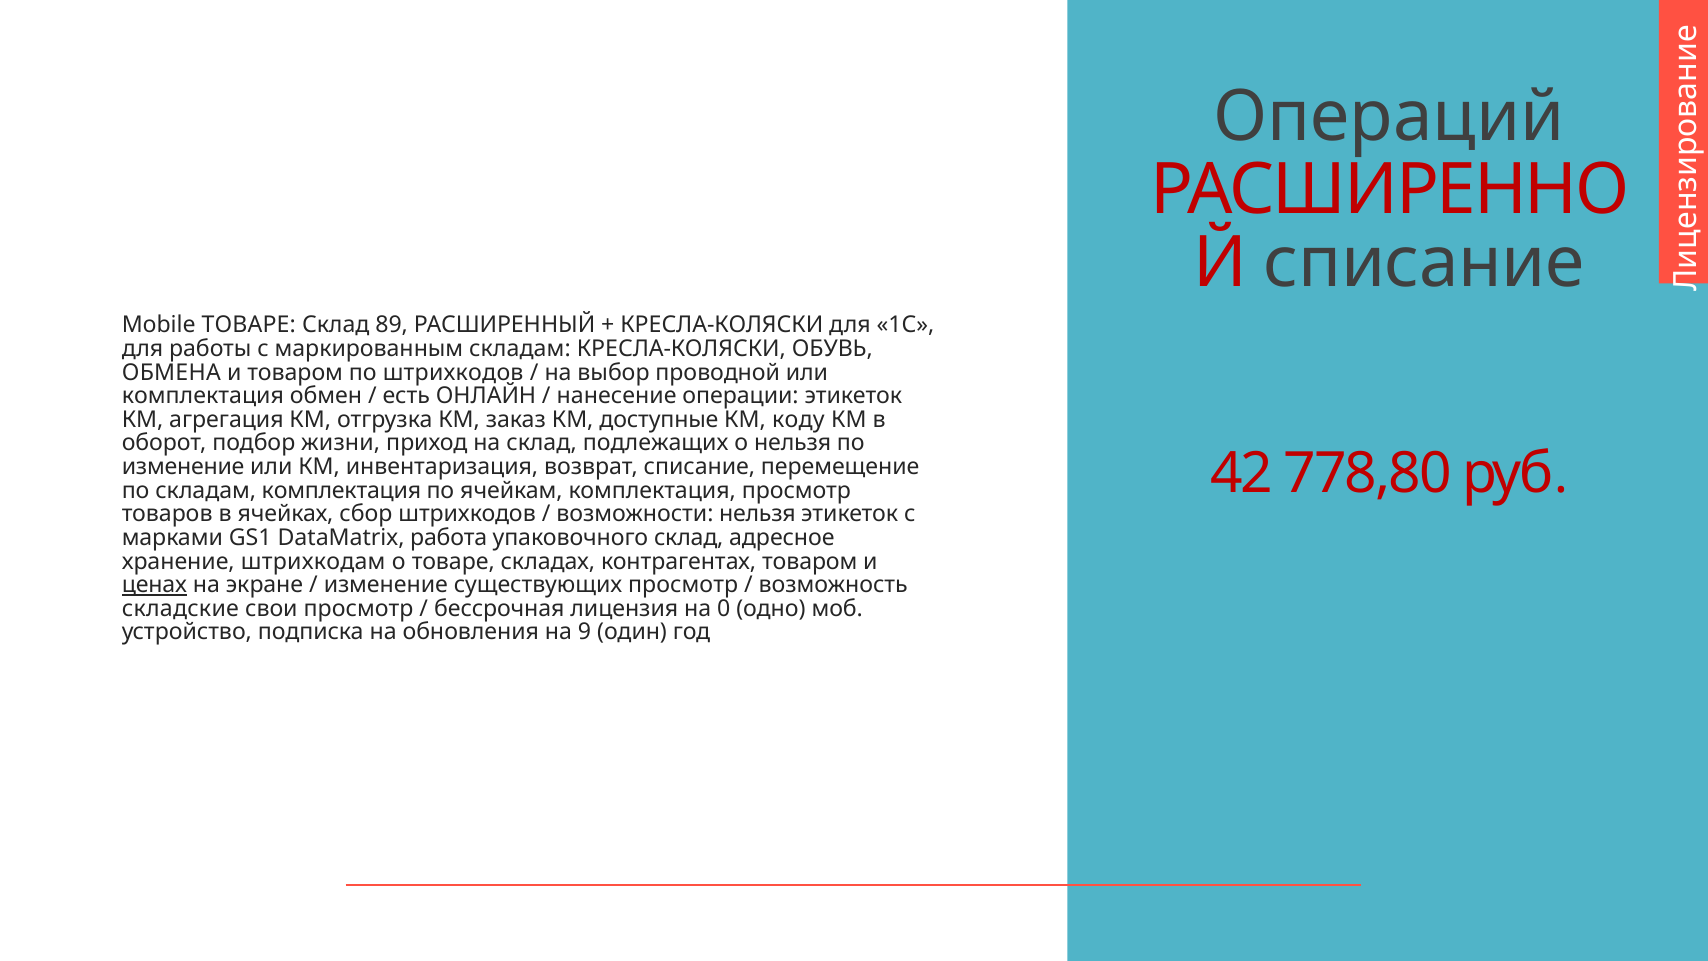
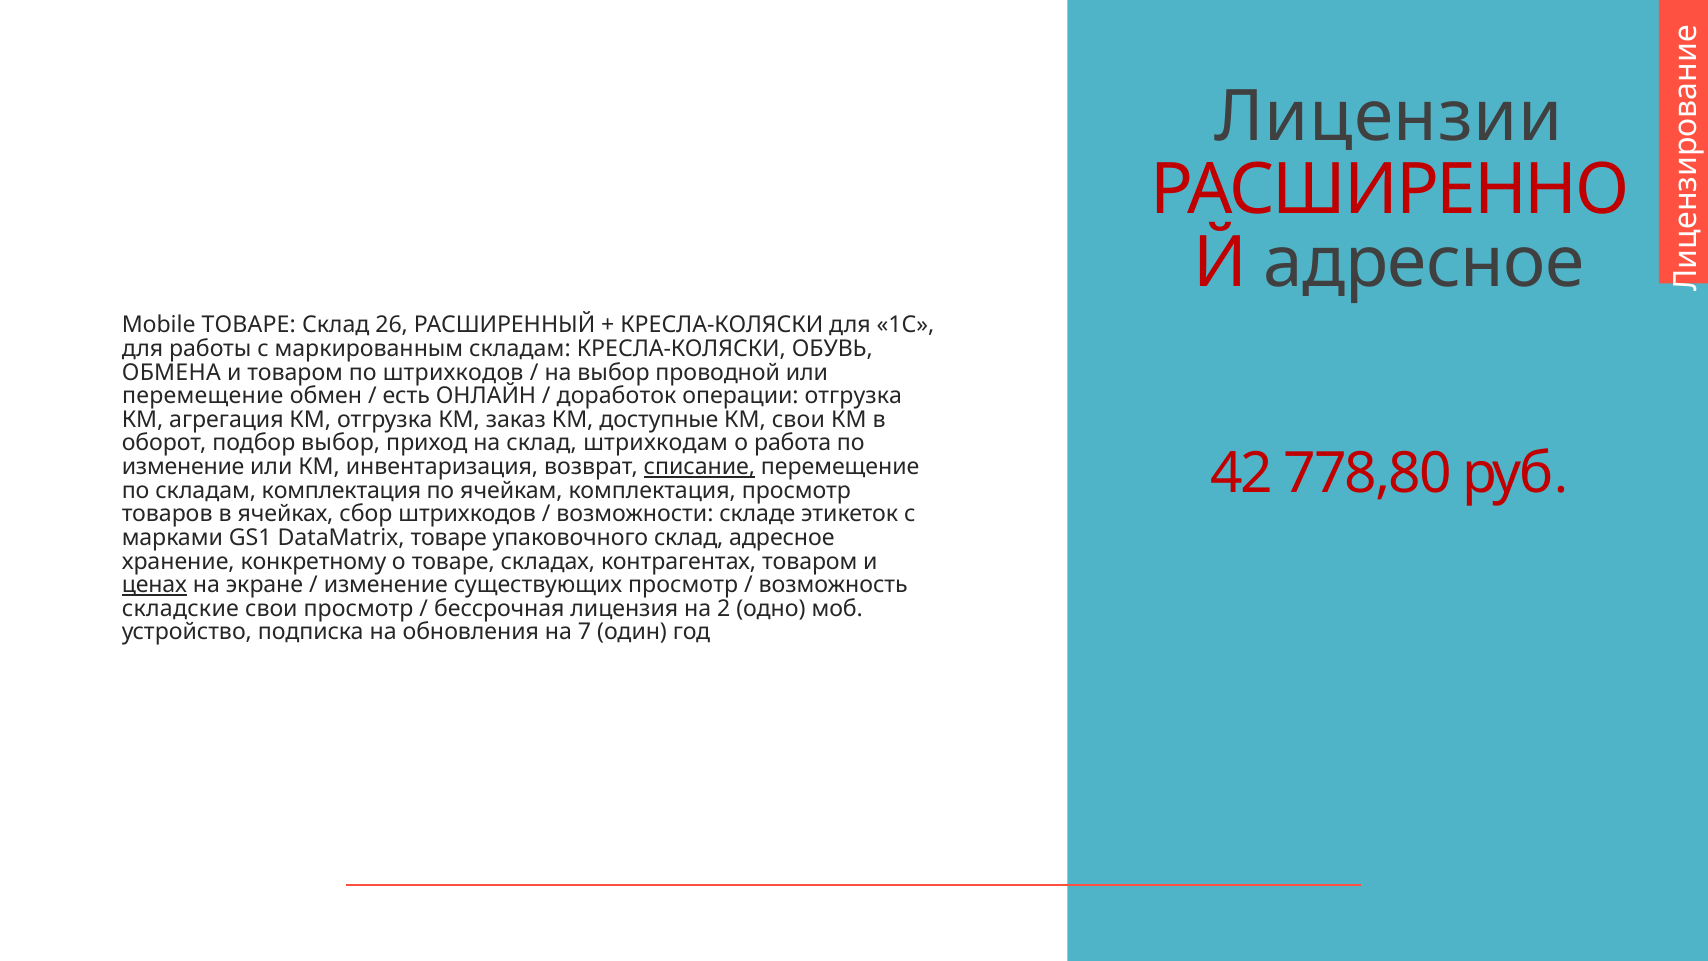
Операций: Операций -> Лицензии (1389, 117)
списание: списание -> адресное (1424, 263)
89: 89 -> 26 (392, 325)
комплектация: комплектация -> перемещение (203, 396)
нанесение: нанесение -> доработок (617, 396)
операции этикеток: этикеток -> отгрузка (853, 396)
КМ коду: коду -> свои (798, 420)
подбор жизни: жизни -> выбор (341, 443)
подлежащих: подлежащих -> штрихкодам (656, 443)
о нельзя: нельзя -> работа (793, 443)
списание underline: none -> present (699, 467)
возможности нельзя: нельзя -> складе (757, 514)
DataMatrix работа: работа -> товаре (449, 538)
штрихкодам: штрихкодам -> конкретному (313, 561)
0: 0 -> 2 (724, 608)
9: 9 -> 7 (585, 632)
